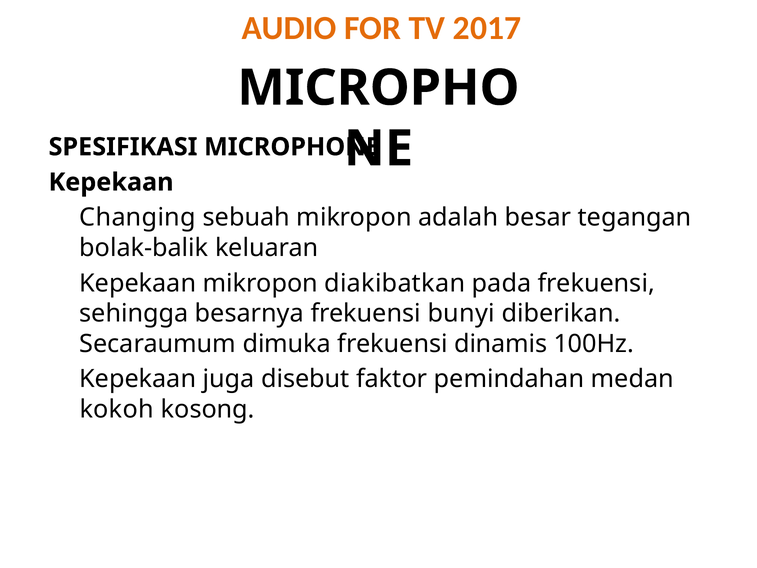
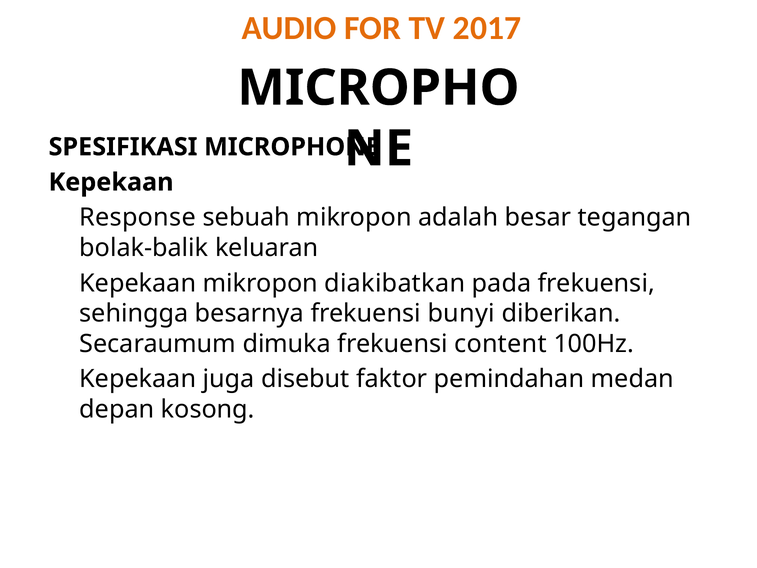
Changing: Changing -> Response (138, 217)
dinamis: dinamis -> content (501, 344)
kokoh: kokoh -> depan (117, 409)
